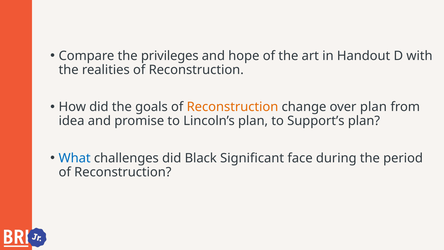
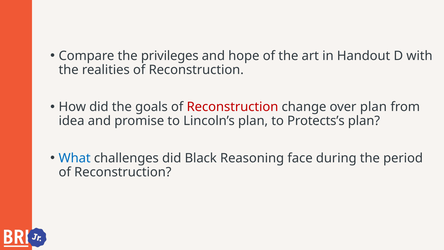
Reconstruction colour: orange -> red (232, 107)
Support’s: Support’s -> Protects’s (316, 121)
Significant: Significant -> Reasoning (252, 158)
